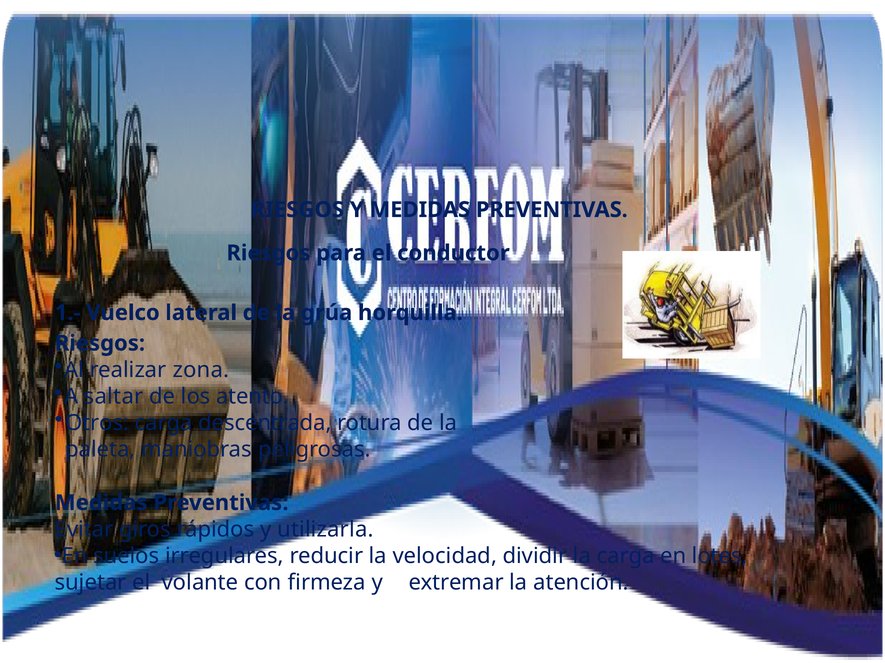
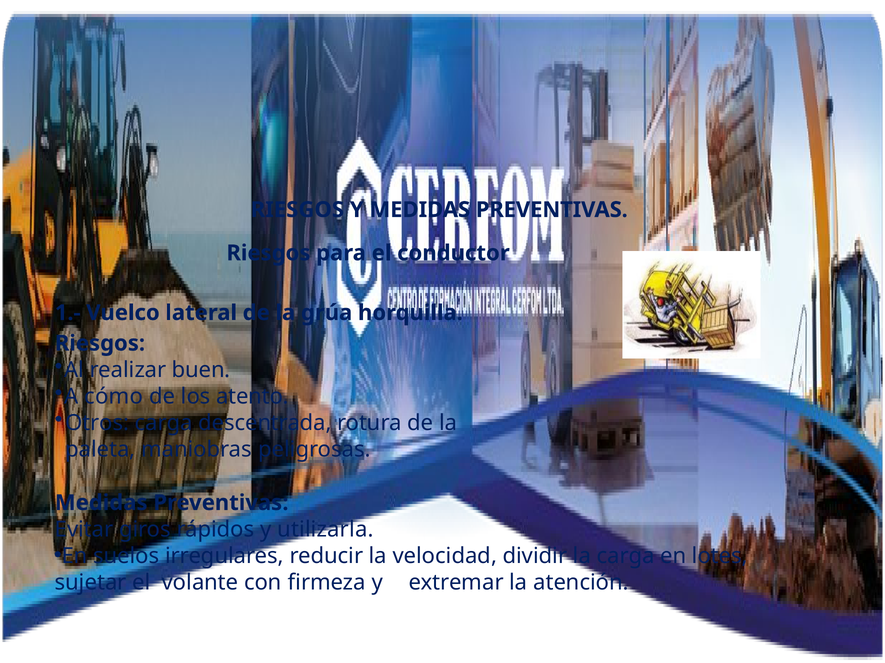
zona: zona -> buen (201, 370)
saltar: saltar -> cómo (114, 397)
